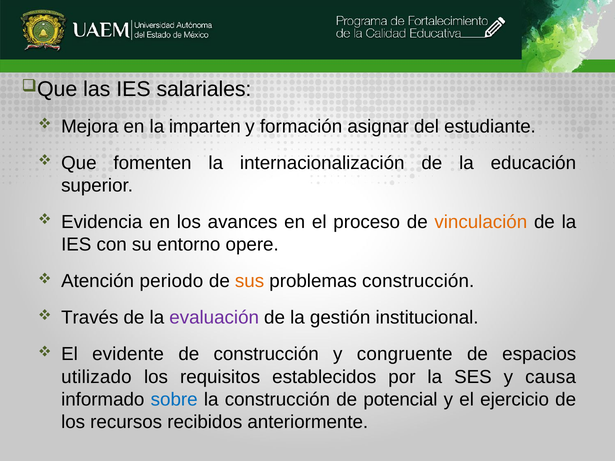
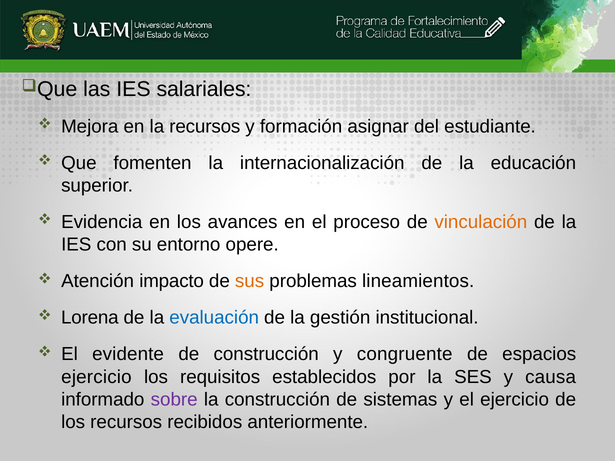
la imparten: imparten -> recursos (205, 127)
periodo: periodo -> impacto (172, 281)
problemas construcción: construcción -> lineamientos (418, 281)
Través: Través -> Lorena (90, 318)
evaluación colour: purple -> blue (214, 318)
utilizado: utilizado -> ejercicio (96, 377)
sobre colour: blue -> purple (174, 400)
potencial: potencial -> sistemas (400, 400)
